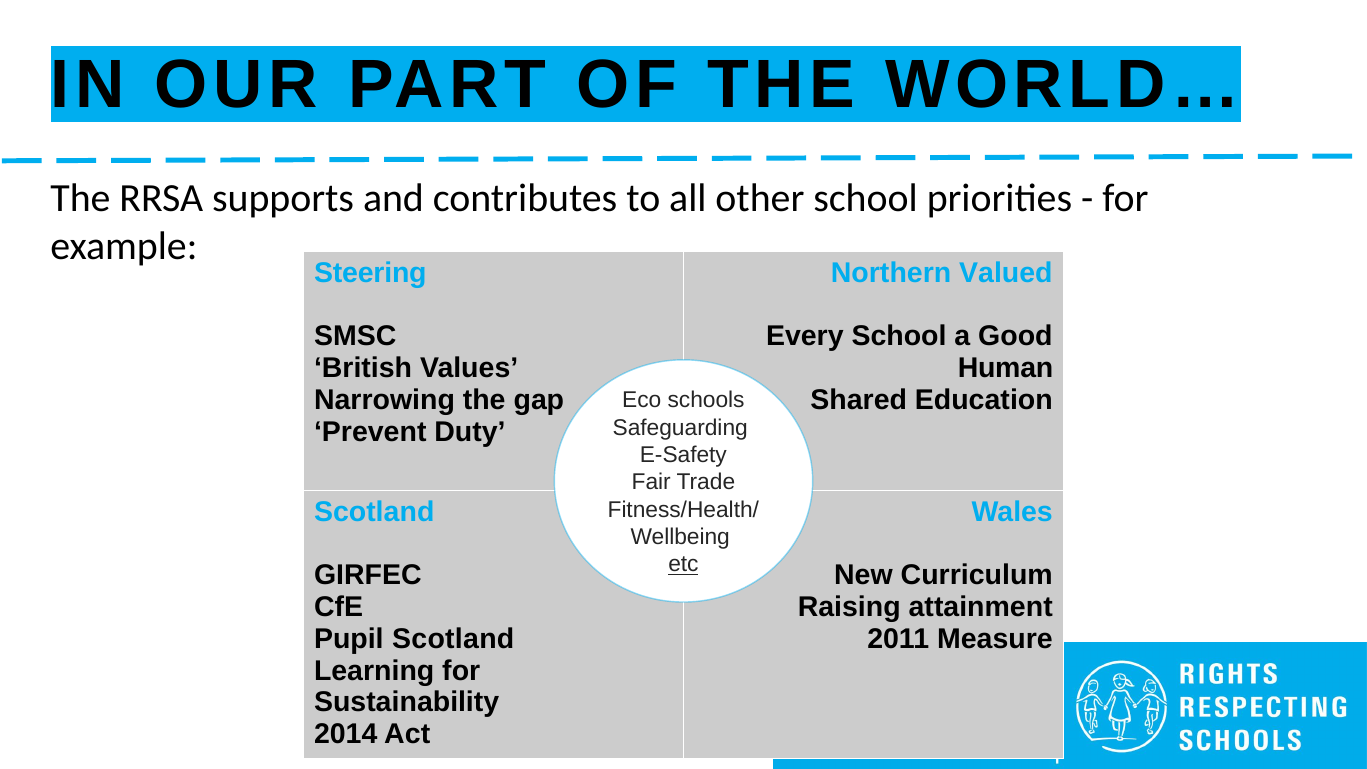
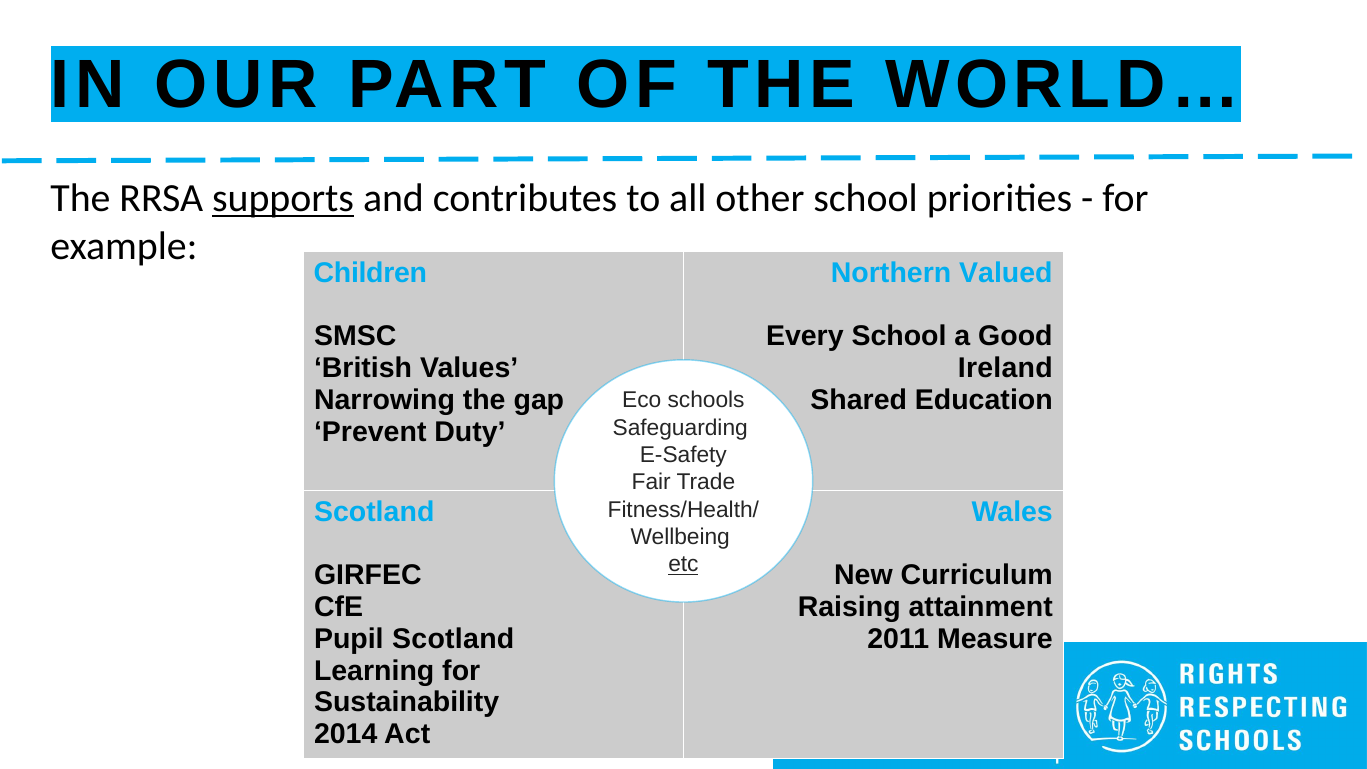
supports underline: none -> present (283, 199)
Steering: Steering -> Children (370, 273)
Human: Human -> Ireland (1005, 368)
